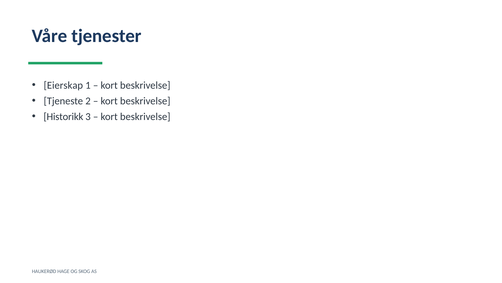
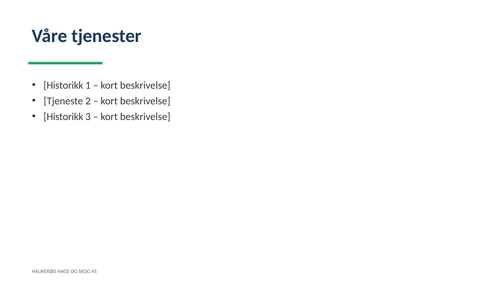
Eierskap: Eierskap -> Historikk (63, 85)
